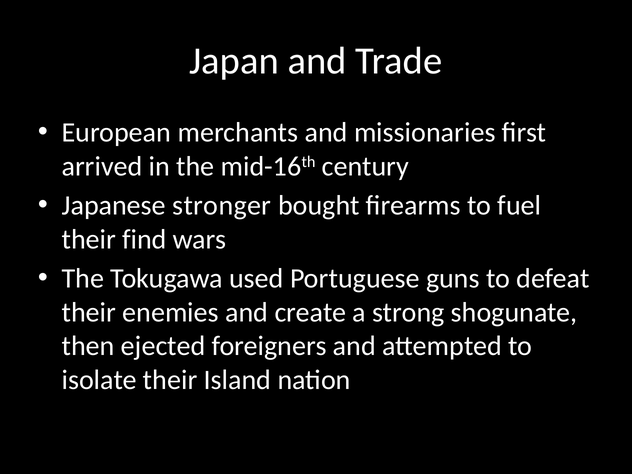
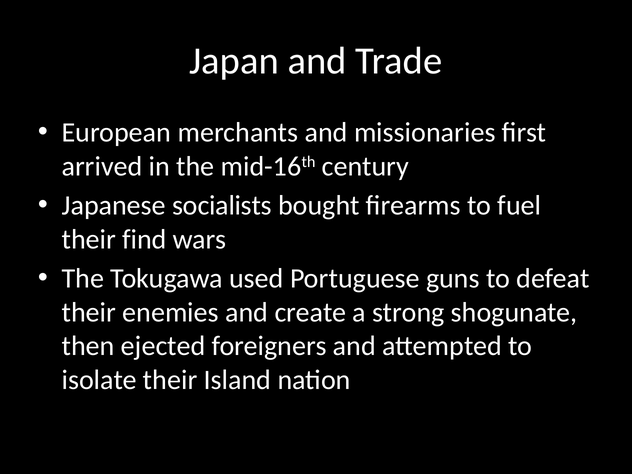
stronger: stronger -> socialists (222, 206)
